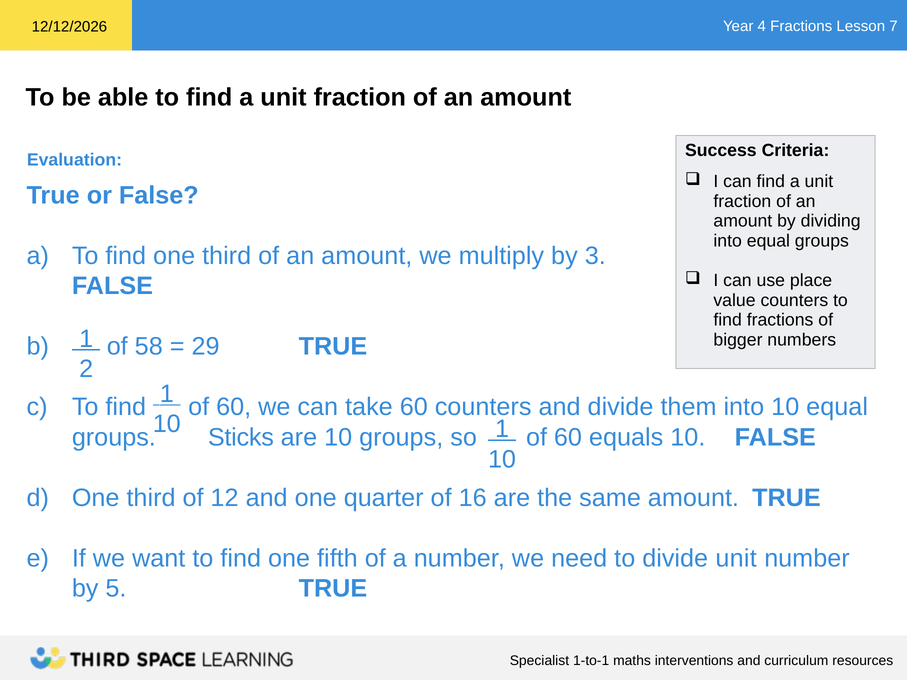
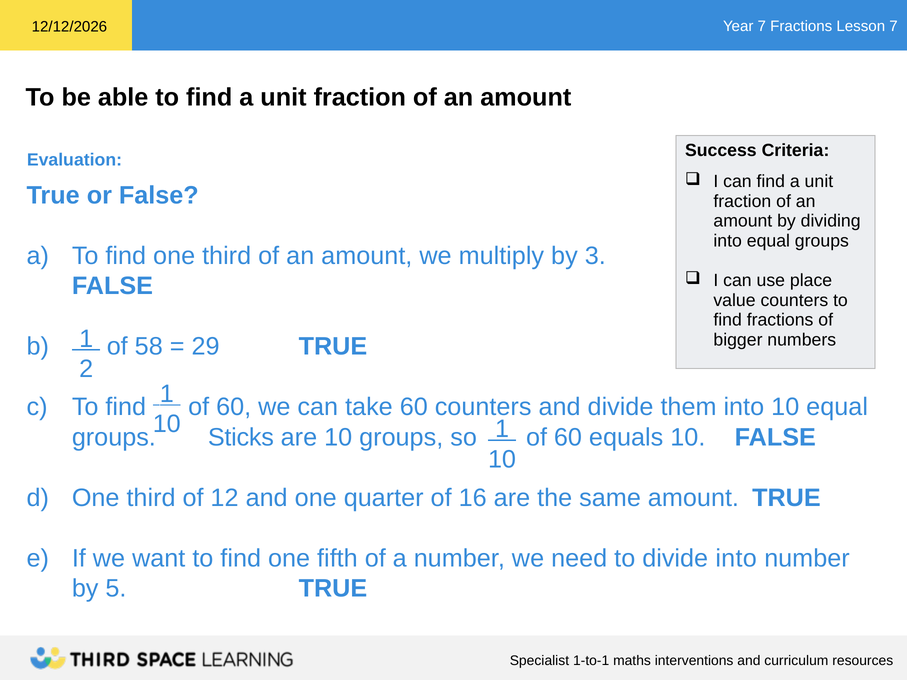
4: 4 -> 7 (762, 26)
divide unit: unit -> into (736, 558)
